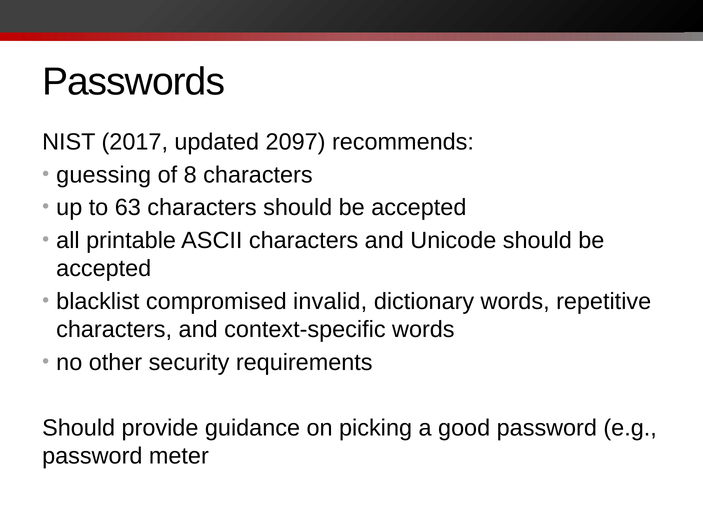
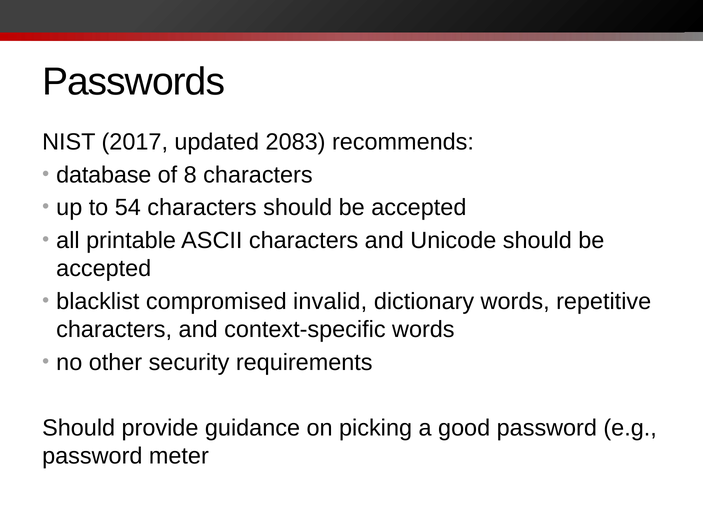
2097: 2097 -> 2083 (296, 142)
guessing: guessing -> database (104, 175)
63: 63 -> 54 (128, 208)
